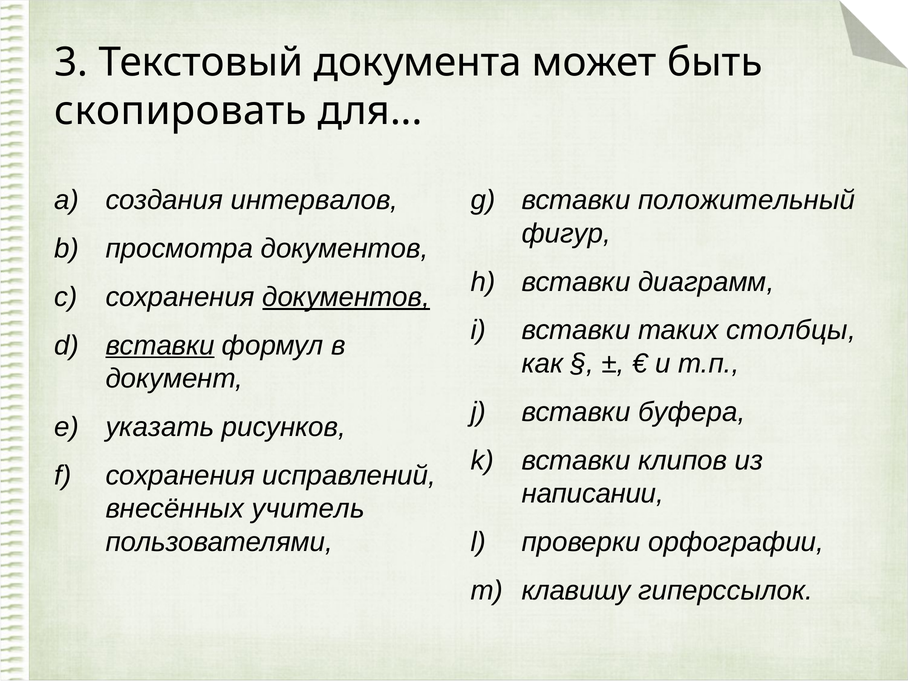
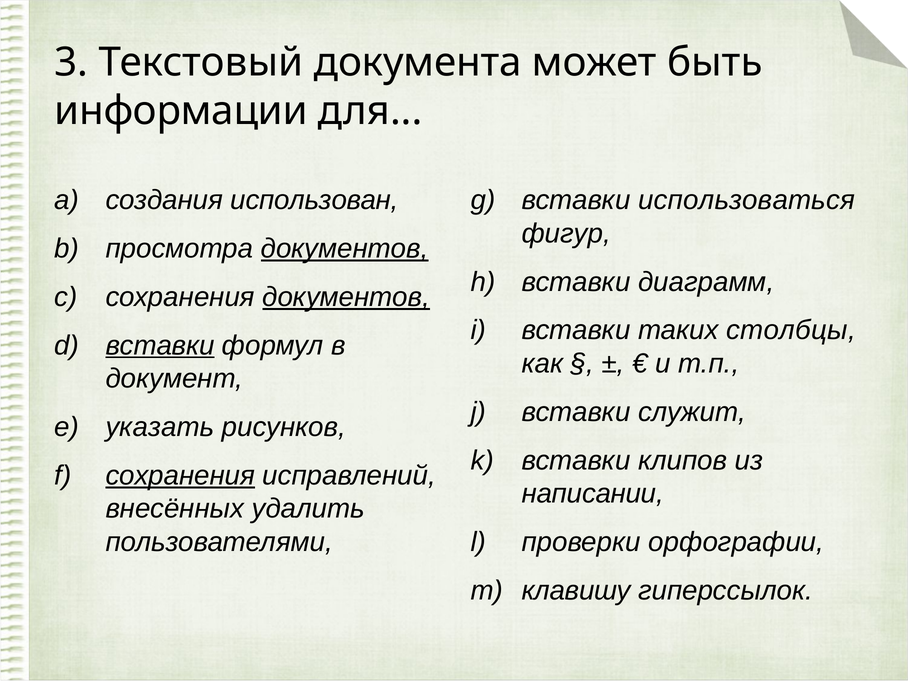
скопировать: скопировать -> информации (181, 111)
интервалов: интервалов -> использован (315, 200)
положительный: положительный -> использоваться (747, 200)
документов underline: none -> present (345, 249)
буфера: буфера -> служит (692, 412)
сохранения underline: none -> present (180, 476)
учитель: учитель -> удалить (308, 509)
